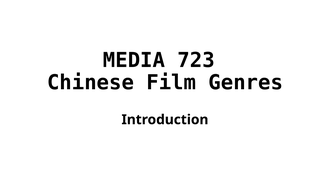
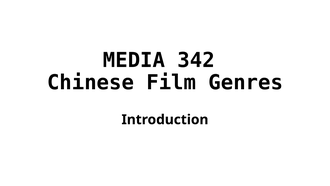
723: 723 -> 342 (196, 60)
